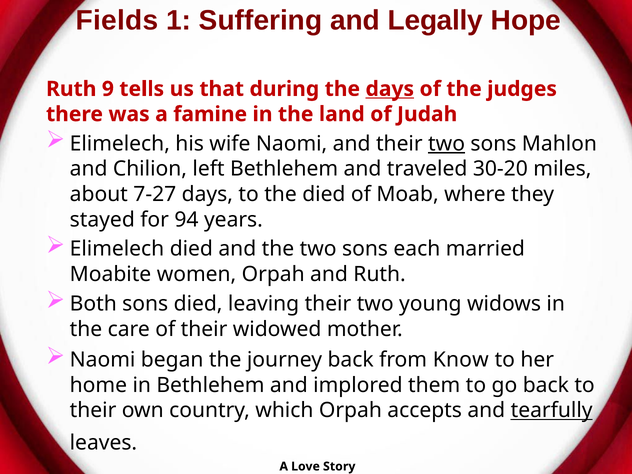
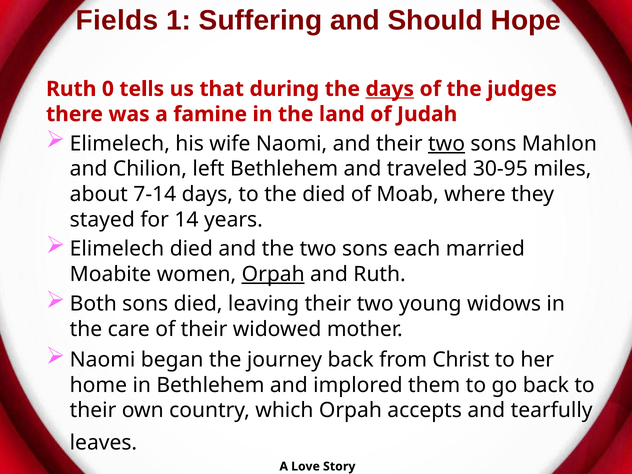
Legally: Legally -> Should (435, 20)
9: 9 -> 0 (108, 89)
30-20: 30-20 -> 30-95 (500, 169)
7-27: 7-27 -> 7-14 (155, 194)
94: 94 -> 14 (186, 220)
Orpah underline: none -> present (273, 274)
Know: Know -> Christ (461, 360)
tearfully underline: present -> none (552, 411)
